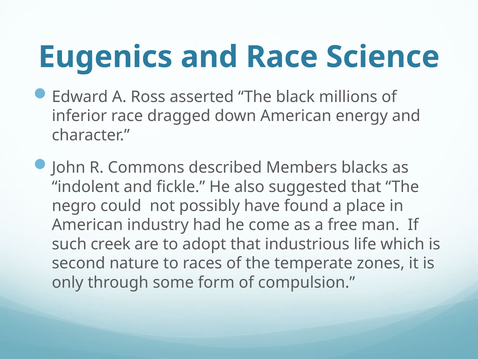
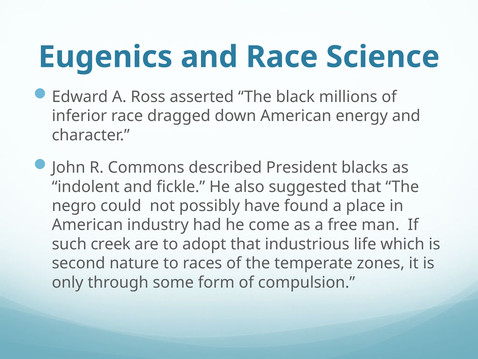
Members: Members -> President (302, 167)
